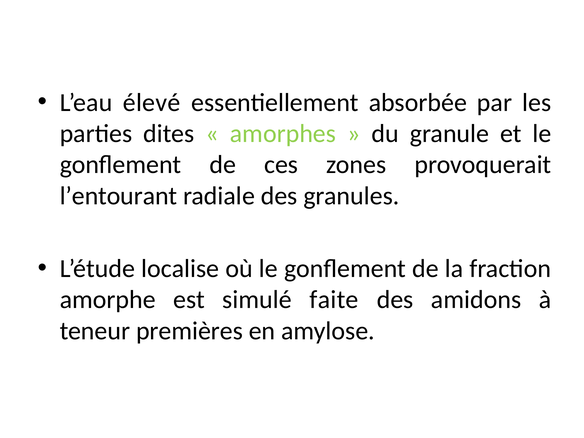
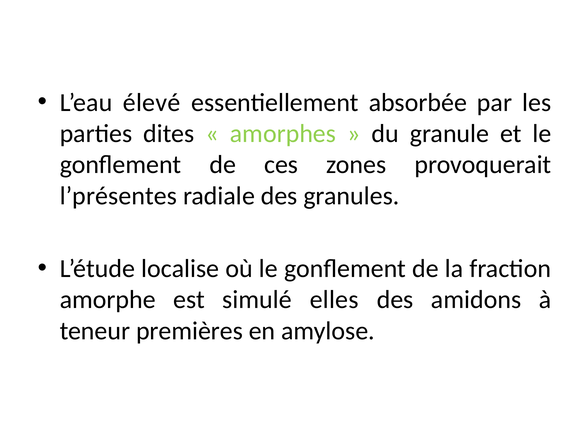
l’entourant: l’entourant -> l’présentes (118, 196)
faite: faite -> elles (334, 300)
